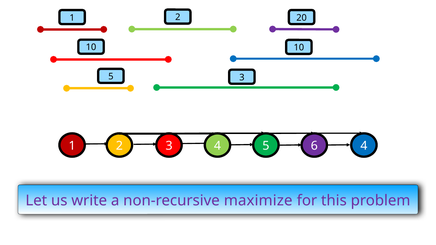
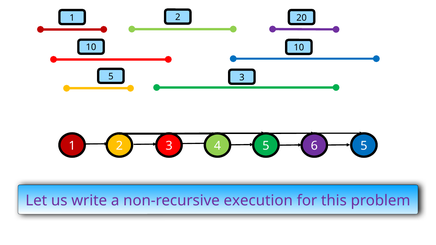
5 4: 4 -> 5 (364, 146)
maximize: maximize -> execution (258, 201)
